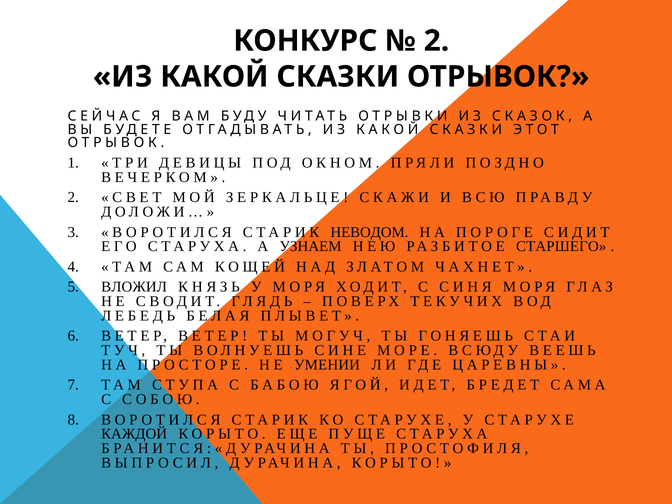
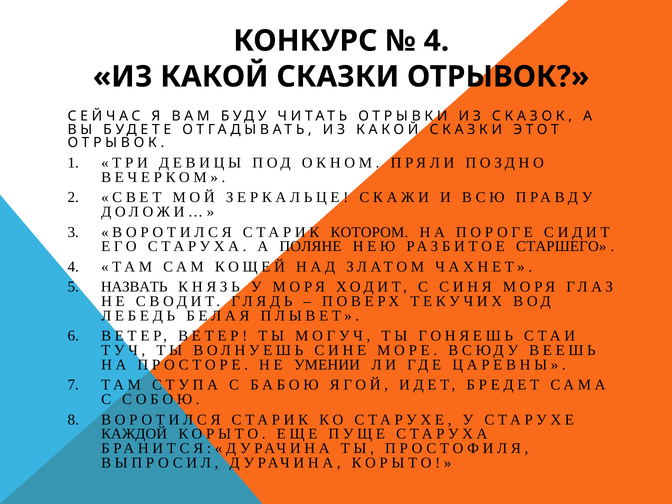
2: 2 -> 4 (436, 41)
НЕВОДОМ: НЕВОДОМ -> КОТОРОМ (369, 232)
УЗНАЕМ: УЗНАЕМ -> ПОЛЯНЕ (311, 246)
ВЛОЖИЛ: ВЛОЖИЛ -> НАЗВАТЬ (134, 287)
